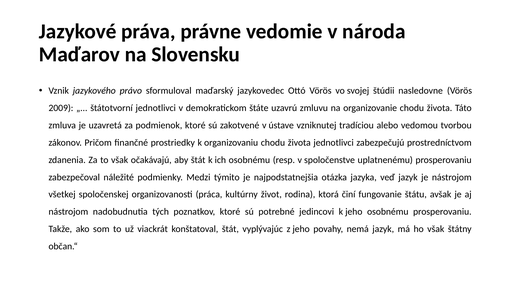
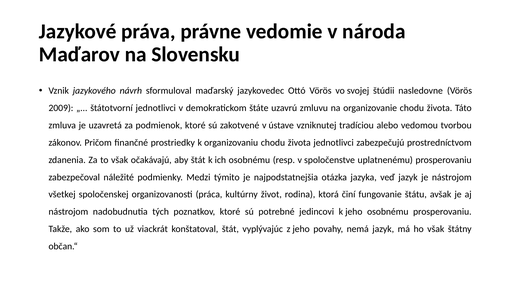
právo: právo -> návrh (131, 91)
